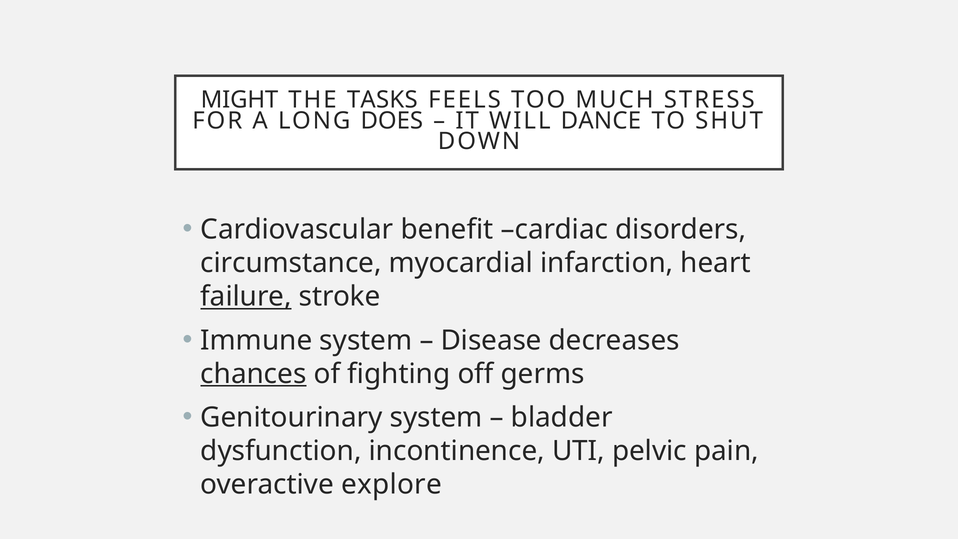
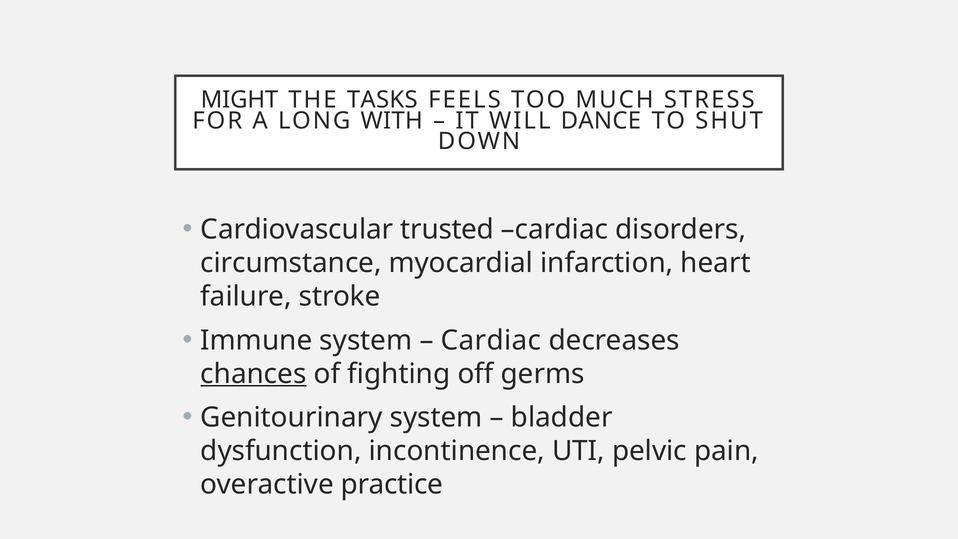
DOES: DOES -> WITH (392, 121)
benefit: benefit -> trusted (447, 230)
failure underline: present -> none (246, 297)
Disease: Disease -> Cardiac (491, 340)
explore: explore -> practice (392, 484)
